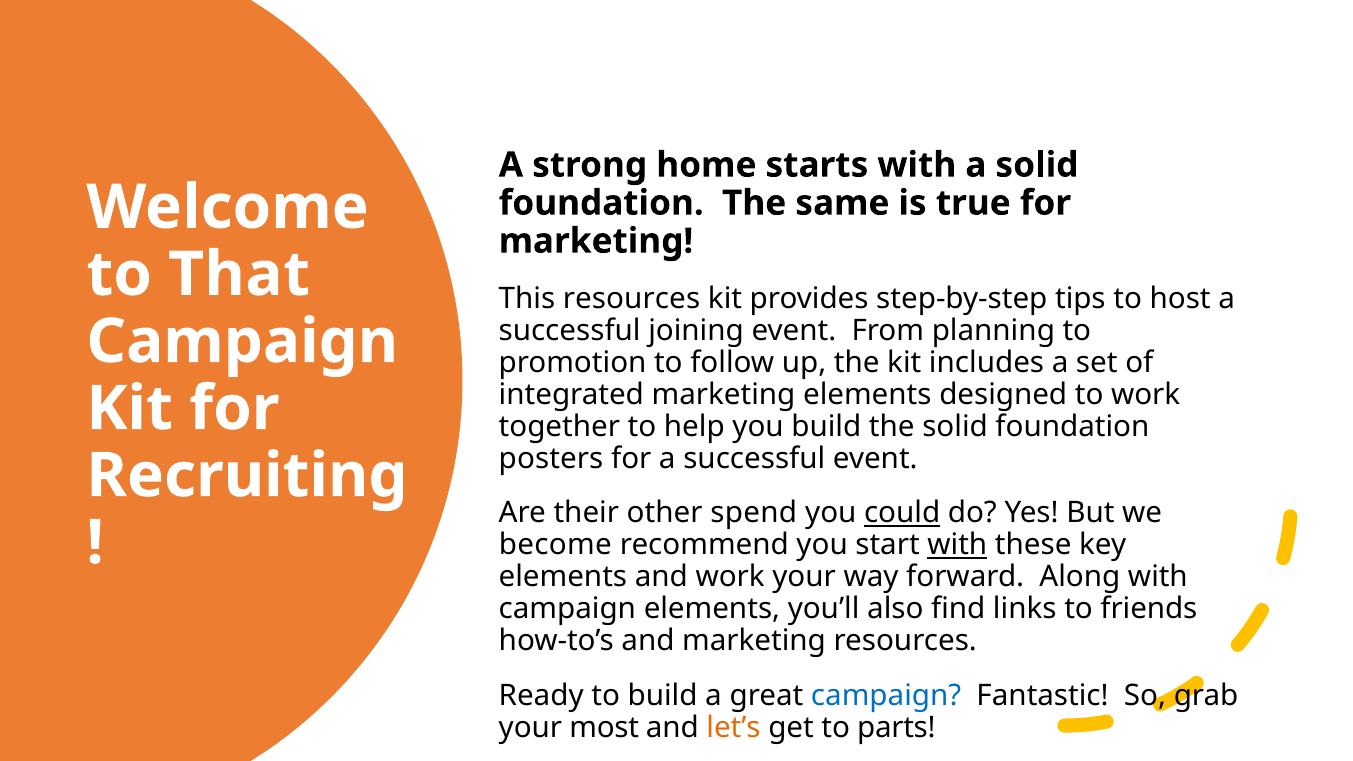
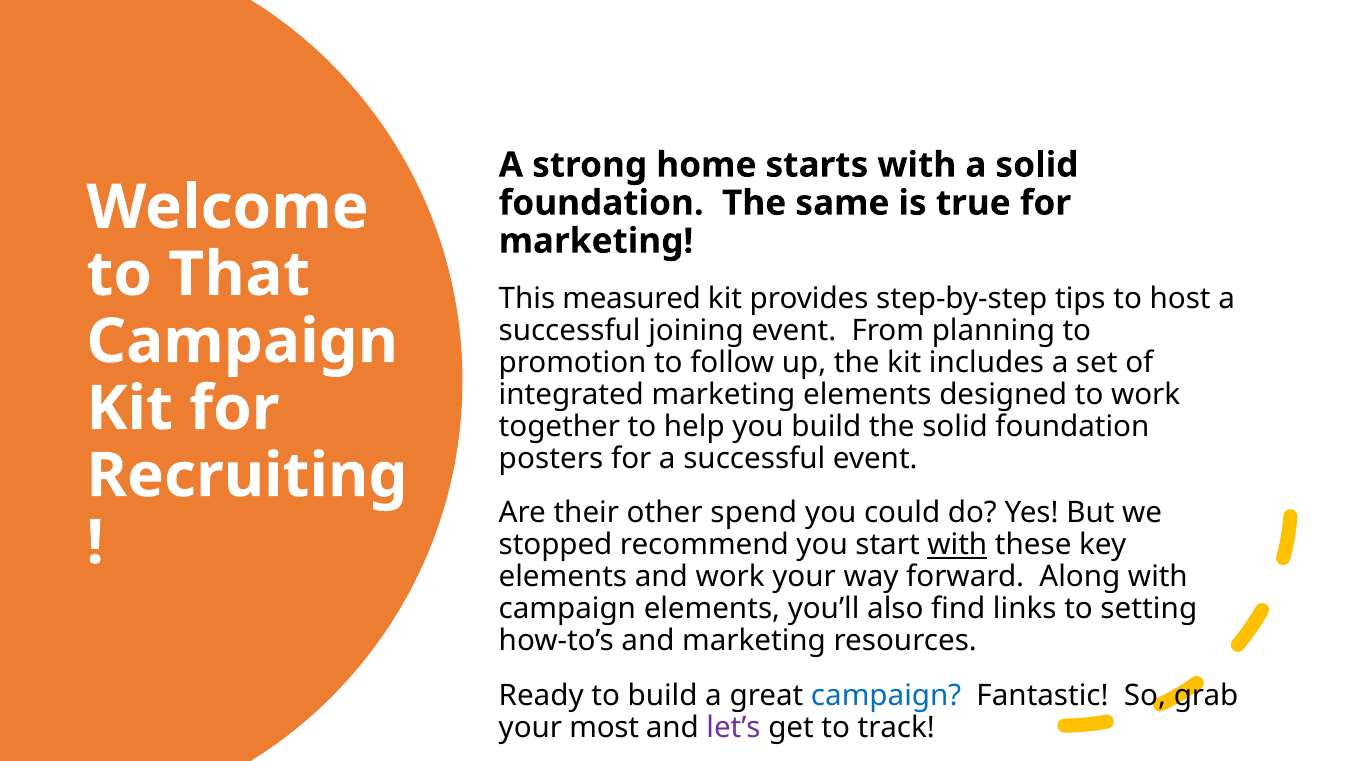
This resources: resources -> measured (632, 299)
could underline: present -> none (902, 513)
become: become -> stopped (556, 545)
friends: friends -> setting (1149, 609)
let’s colour: orange -> purple (734, 727)
parts: parts -> track (896, 727)
